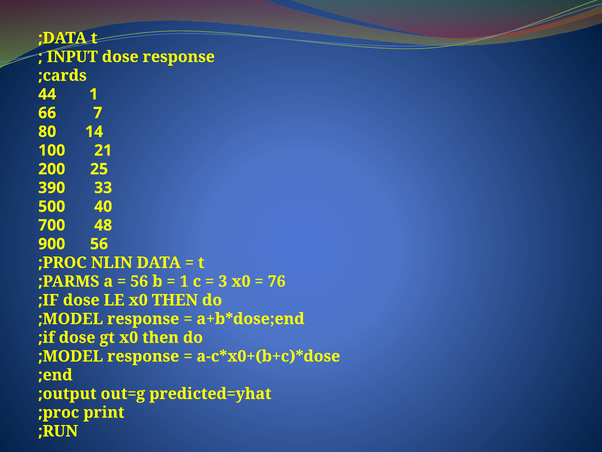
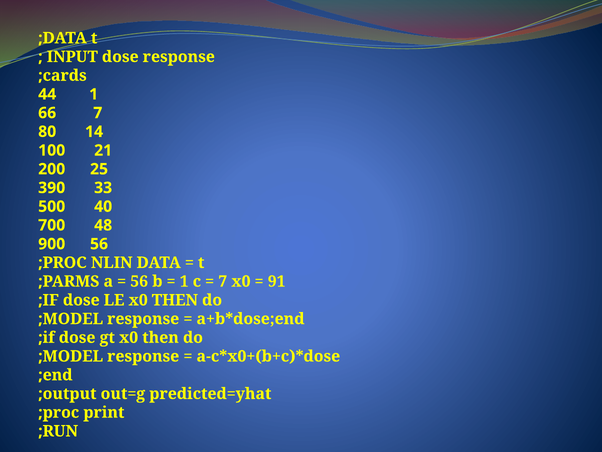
3: 3 -> 7 (223, 281)
76: 76 -> 91 (277, 281)
